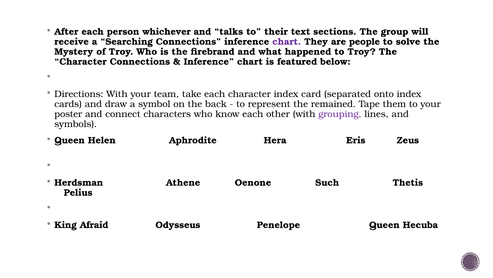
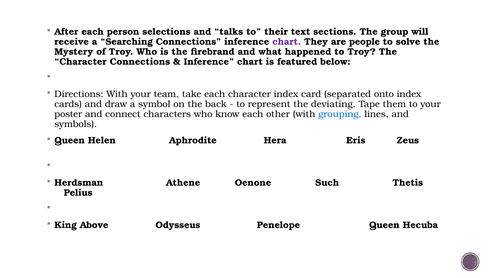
whichever: whichever -> selections (167, 32)
remained: remained -> deviating (333, 104)
grouping colour: purple -> blue (340, 114)
Afraid: Afraid -> Above (94, 225)
